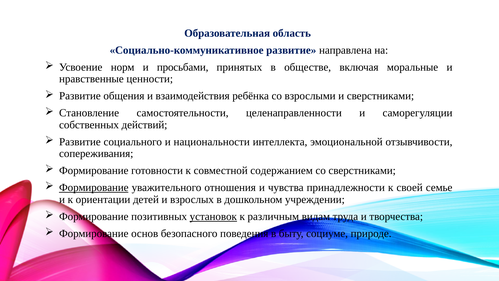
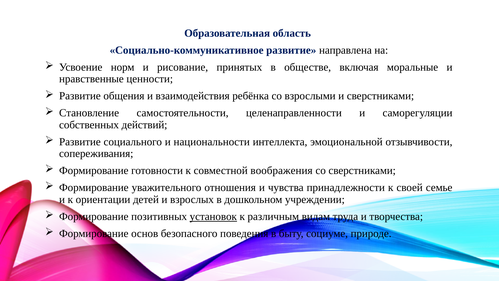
просьбами: просьбами -> рисование (183, 67)
содержанием: содержанием -> воображения (282, 170)
Формирование underline: present -> none (94, 187)
